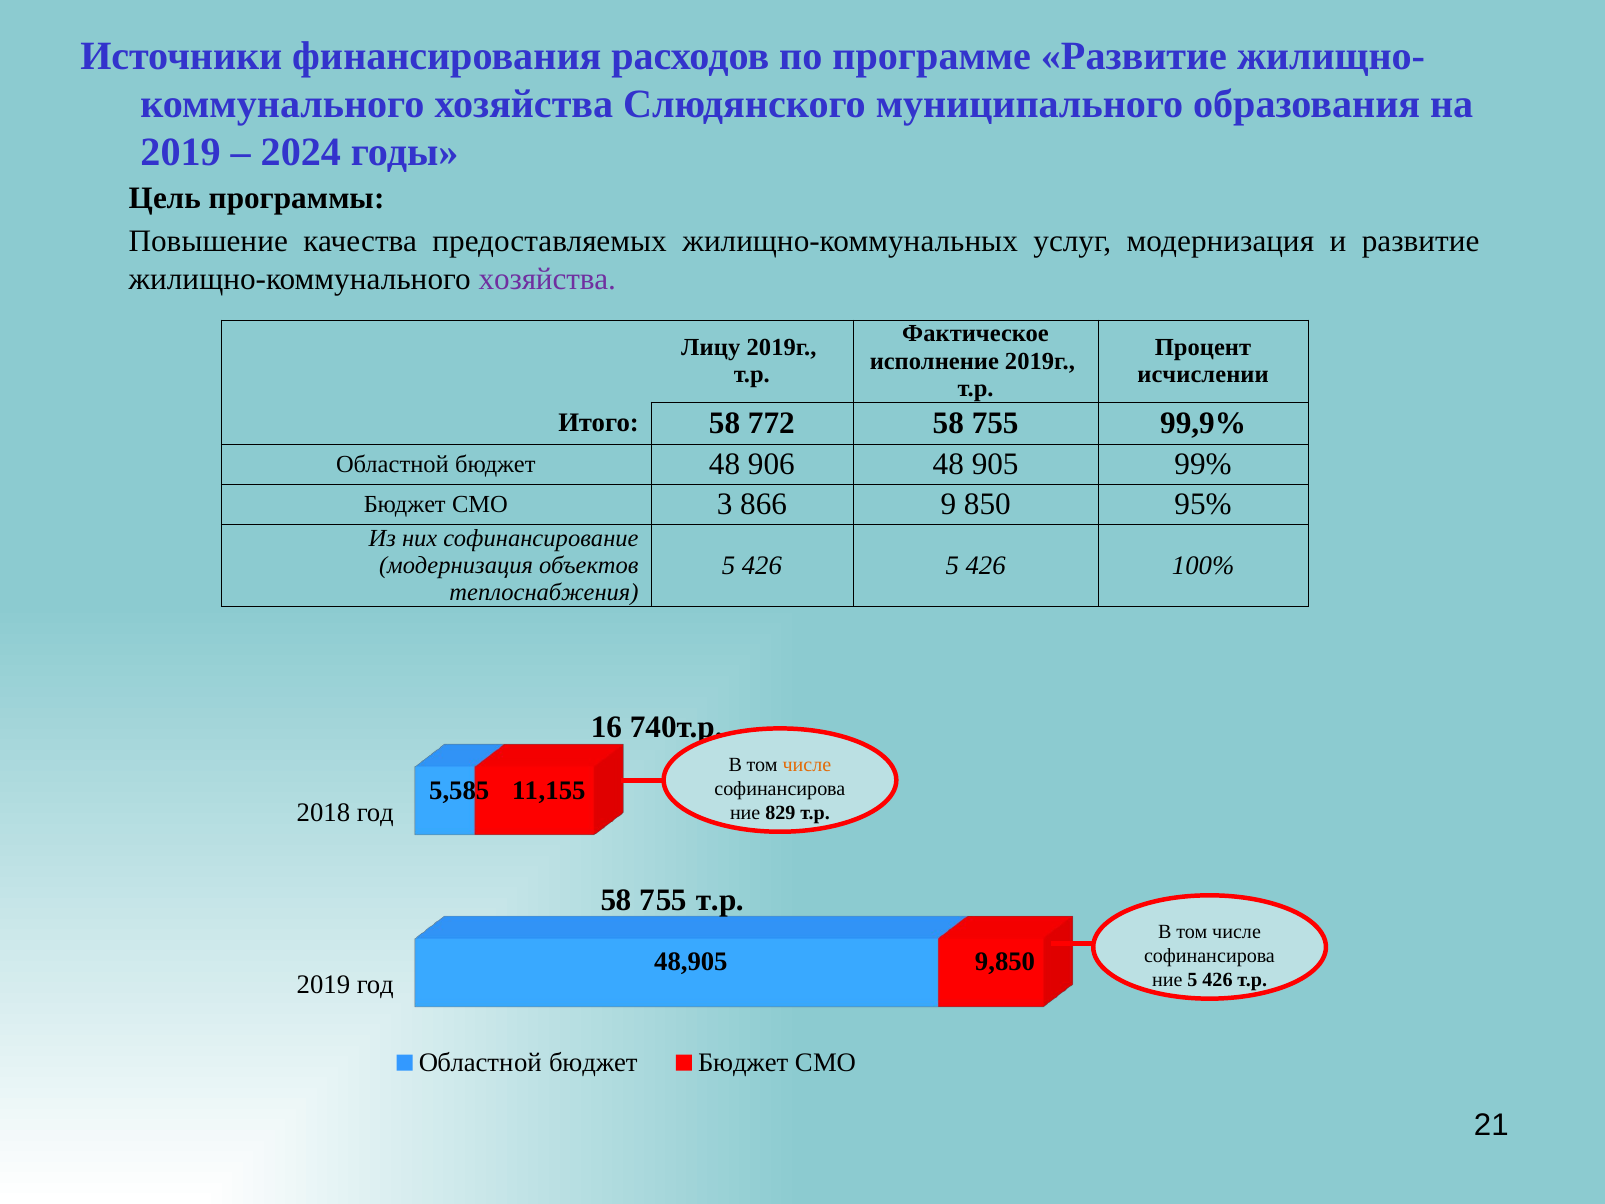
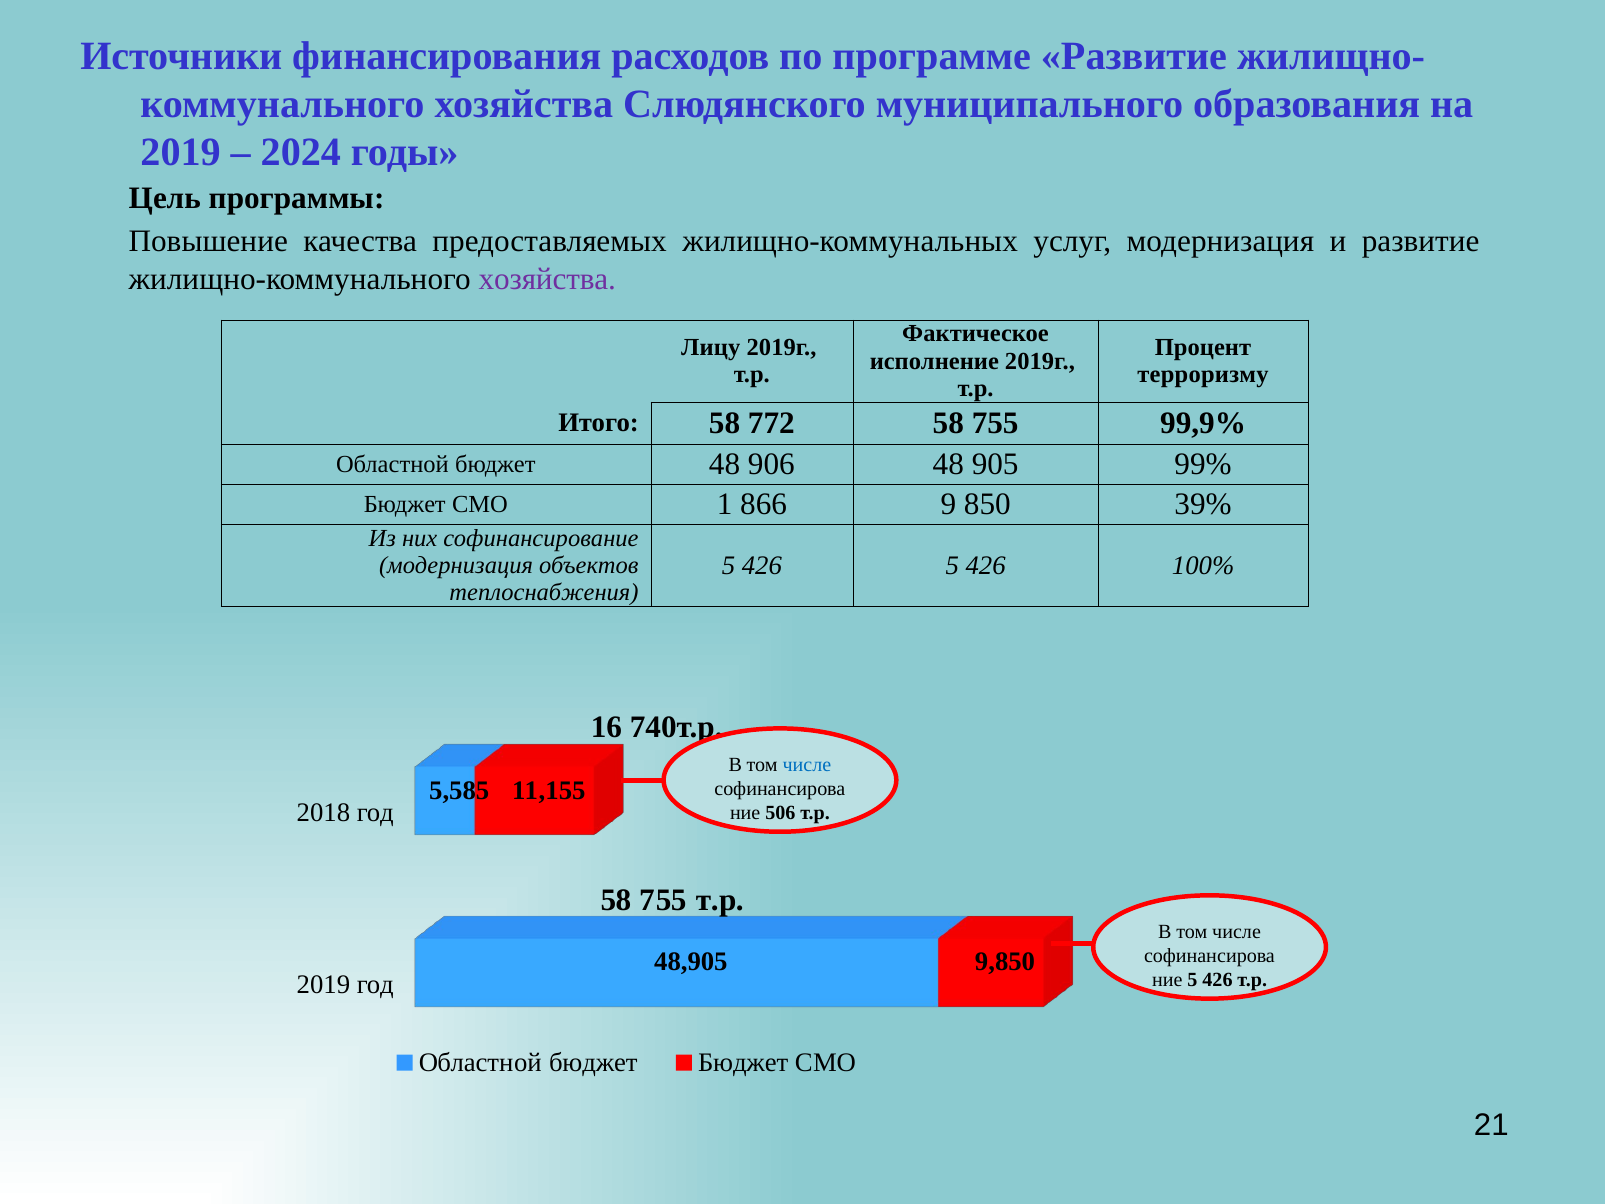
исчислении: исчислении -> терроризму (1203, 375)
3: 3 -> 1 (725, 504)
95%: 95% -> 39% (1203, 504)
числе colour: orange -> blue (807, 765)
829: 829 -> 506 (780, 813)
